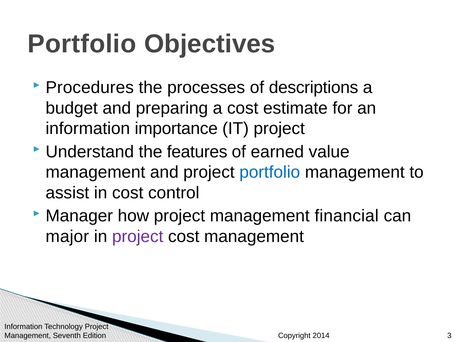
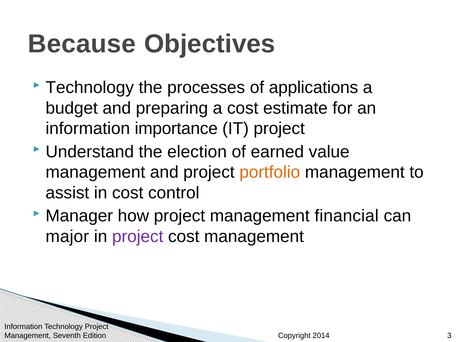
Portfolio: Portfolio -> Because (82, 44)
Procedures: Procedures -> Technology (90, 88)
descriptions: descriptions -> applications (314, 88)
features: features -> election (197, 152)
portfolio colour: blue -> orange (270, 172)
